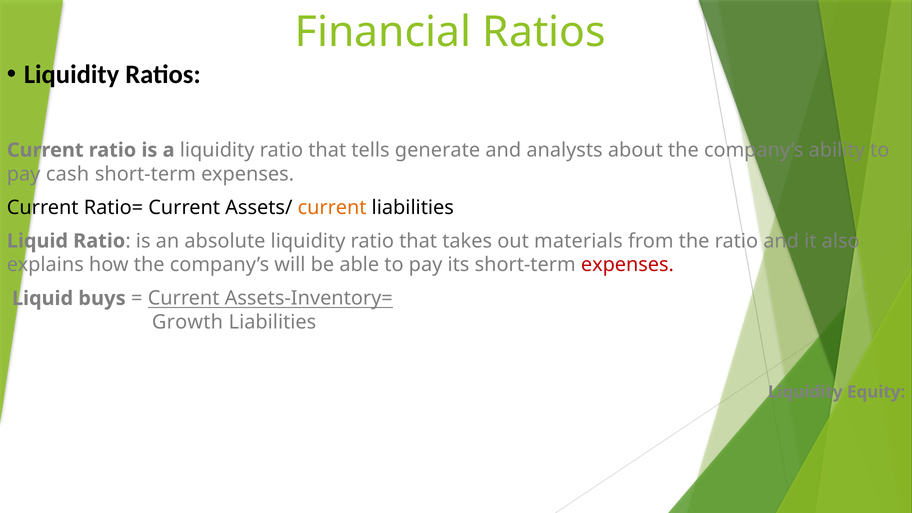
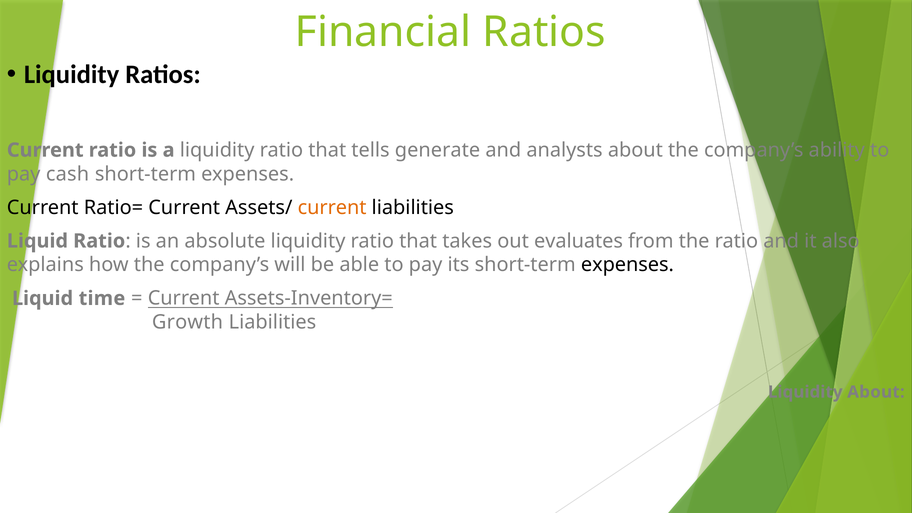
materials: materials -> evaluates (579, 241)
expenses colour: red -> black (627, 265)
buys: buys -> time (102, 298)
Liquidity Equity: Equity -> About (876, 392)
